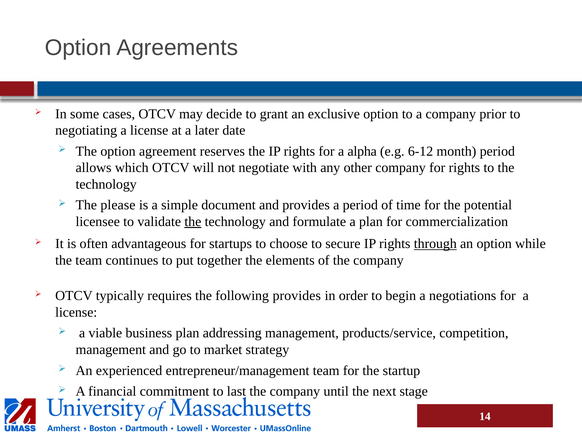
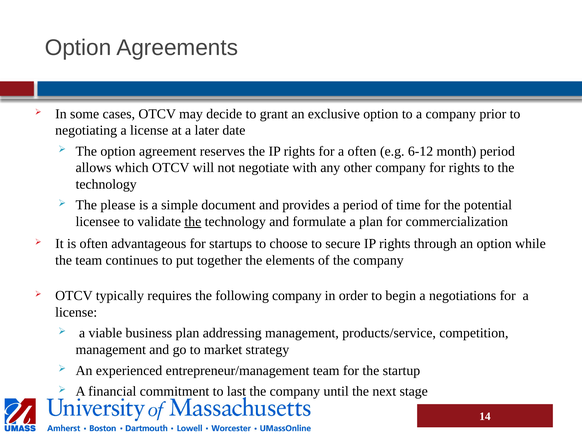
a alpha: alpha -> often (362, 151)
through underline: present -> none (435, 244)
following provides: provides -> company (297, 296)
